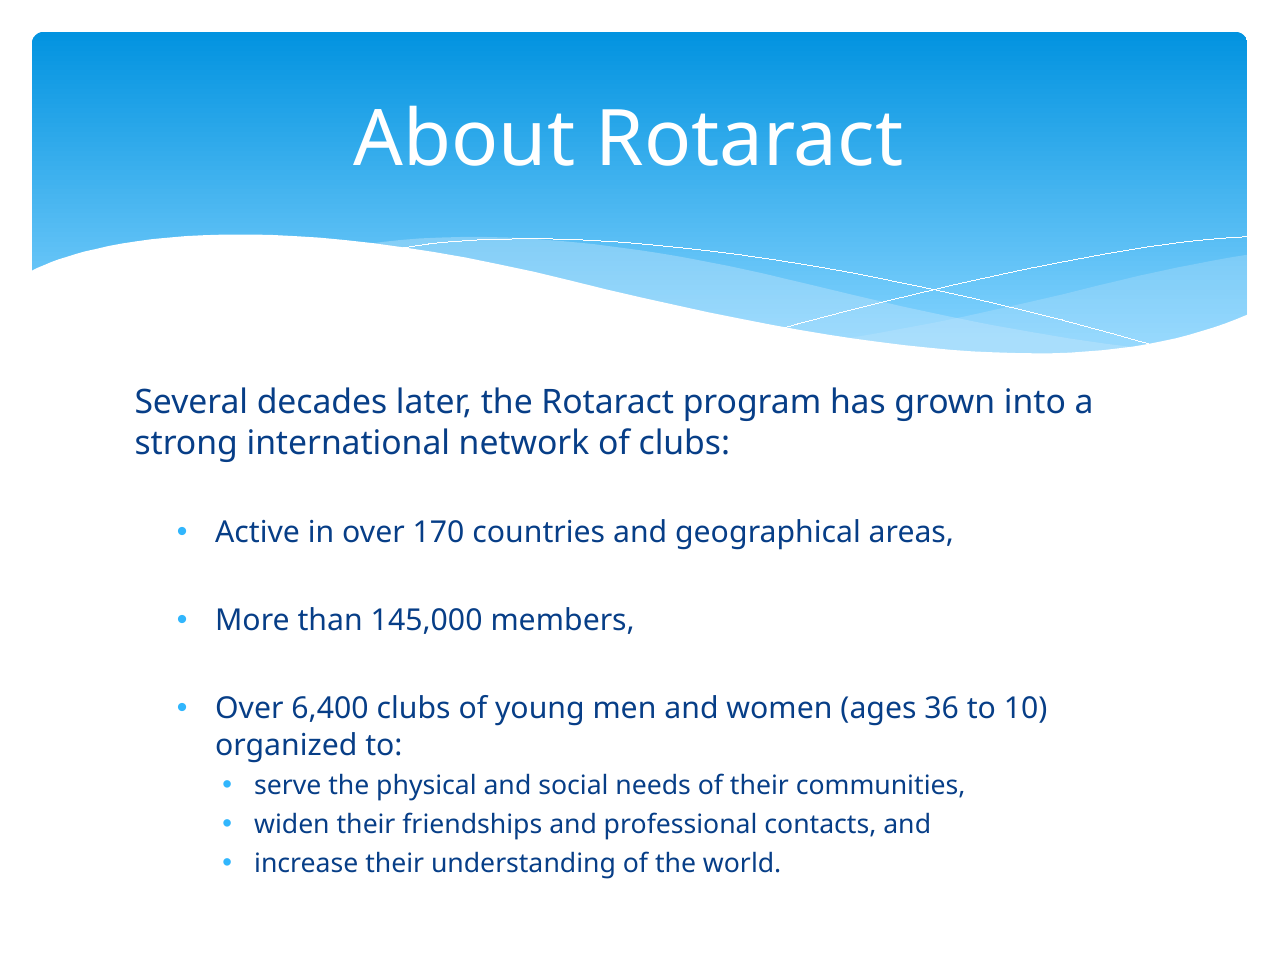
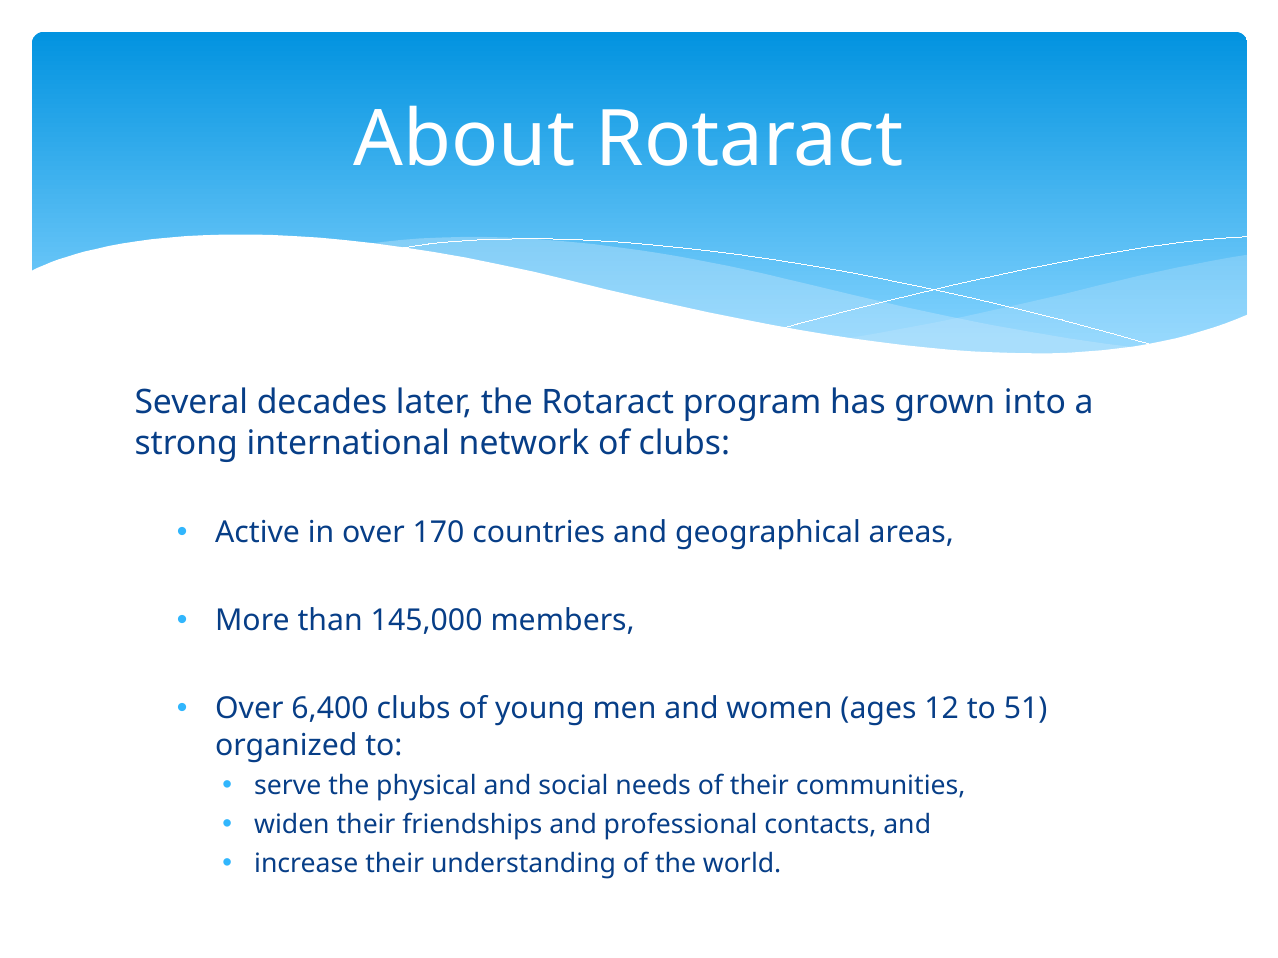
36: 36 -> 12 (942, 709)
10: 10 -> 51 (1026, 709)
